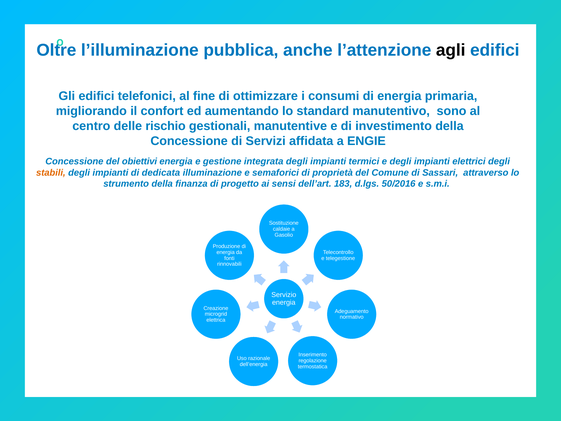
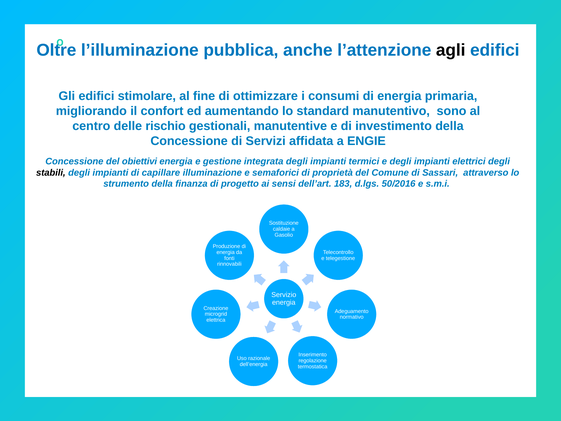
telefonici: telefonici -> stimolare (147, 96)
stabili colour: orange -> black (51, 173)
dedicata: dedicata -> capillare (161, 173)
